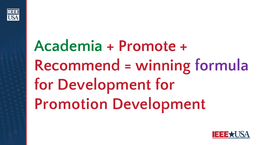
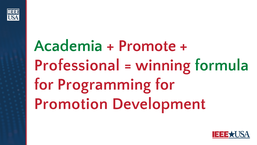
Recommend: Recommend -> Professional (77, 65)
formula colour: purple -> green (222, 65)
for Development: Development -> Programming (104, 84)
